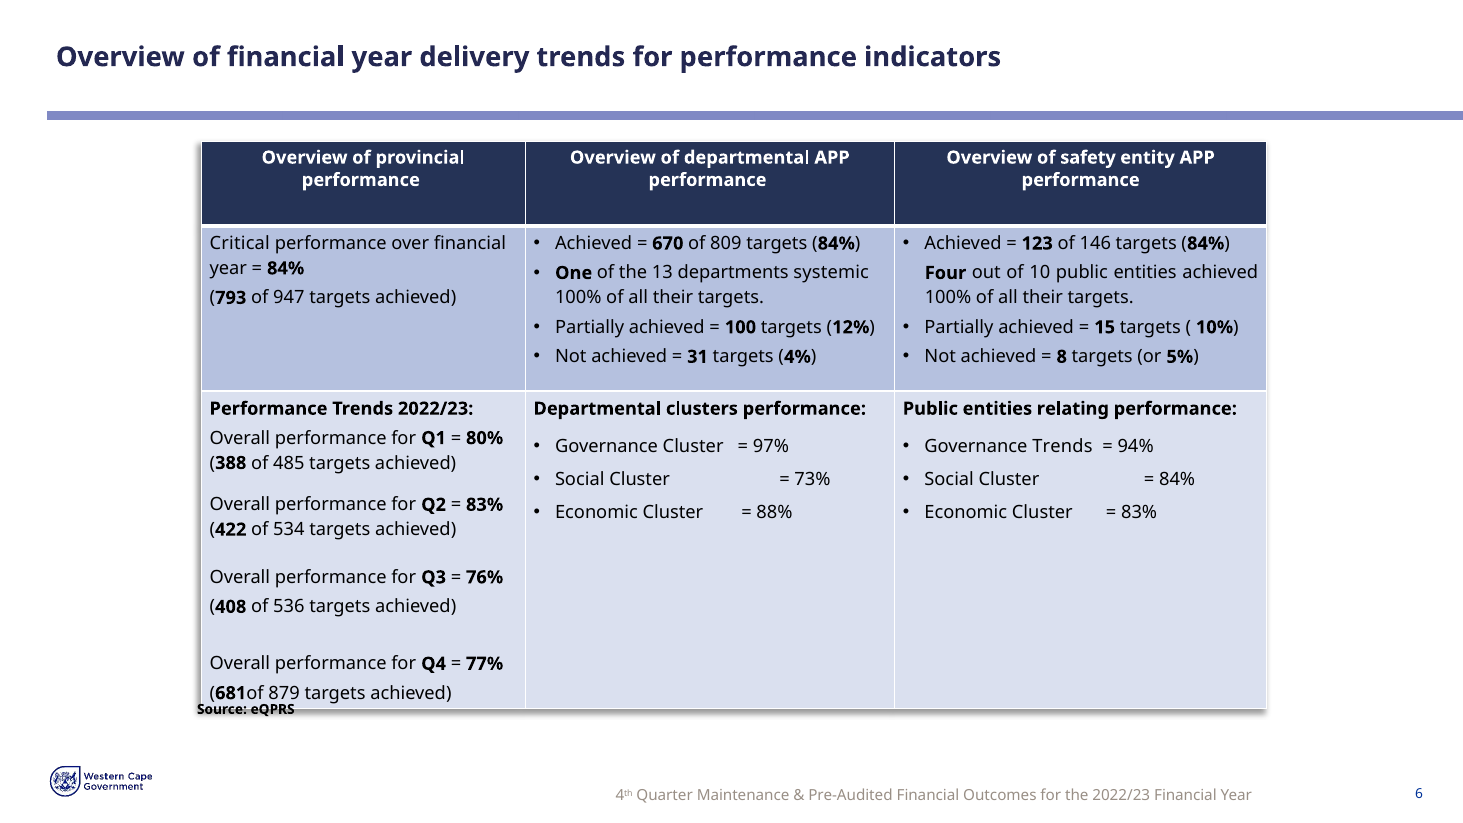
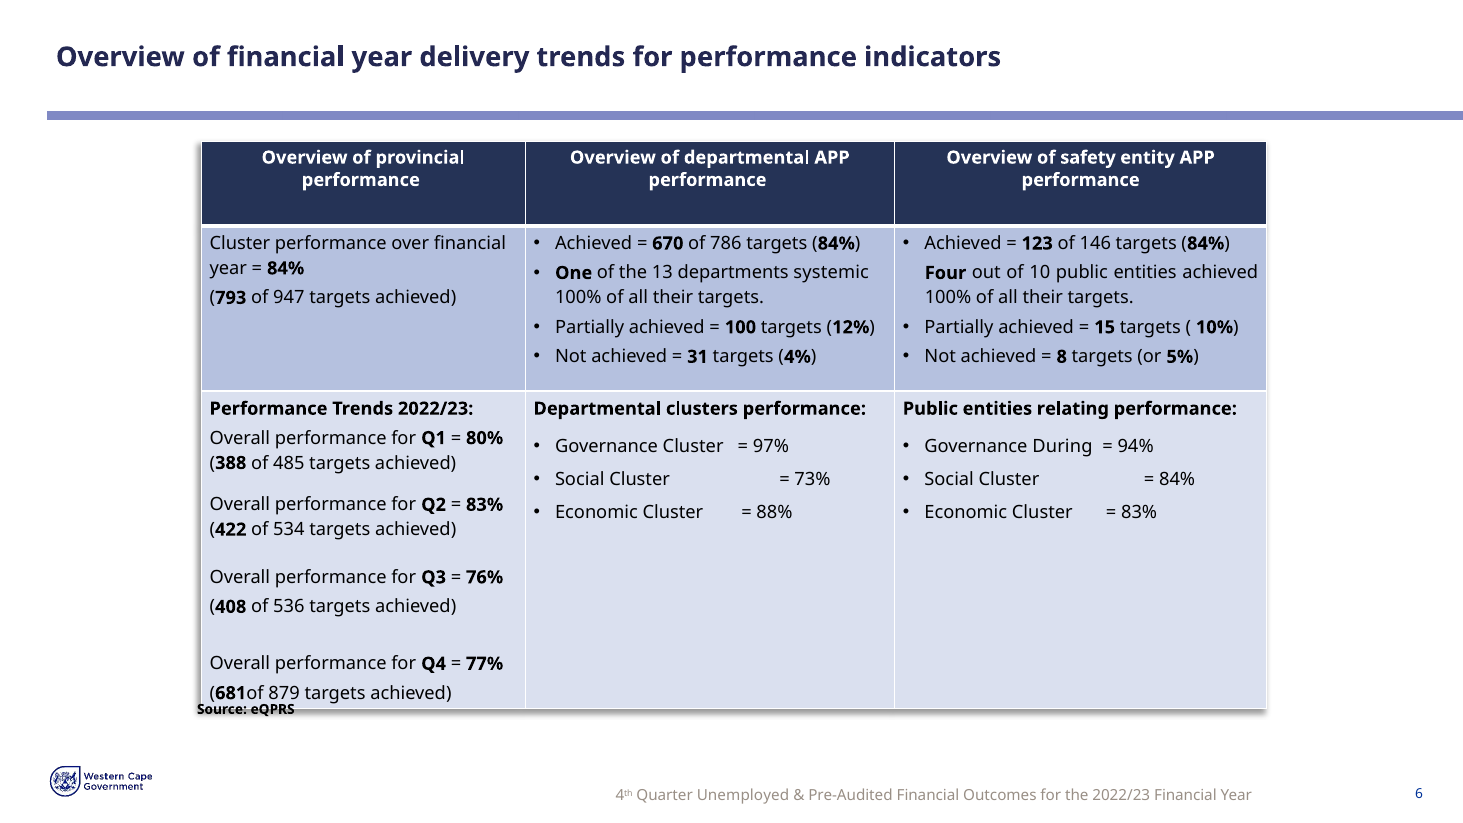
809: 809 -> 786 (726, 243)
Critical: Critical -> Cluster (240, 243)
Governance Trends: Trends -> During (1062, 446)
Maintenance: Maintenance -> Unemployed (743, 796)
